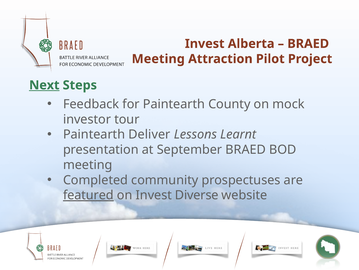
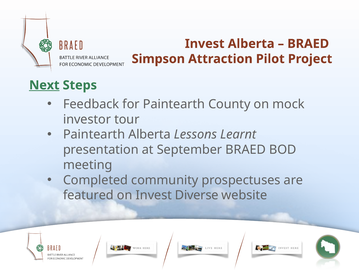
Meeting: Meeting -> Simpson (158, 59)
Paintearth Deliver: Deliver -> Alberta (150, 134)
featured underline: present -> none (88, 195)
